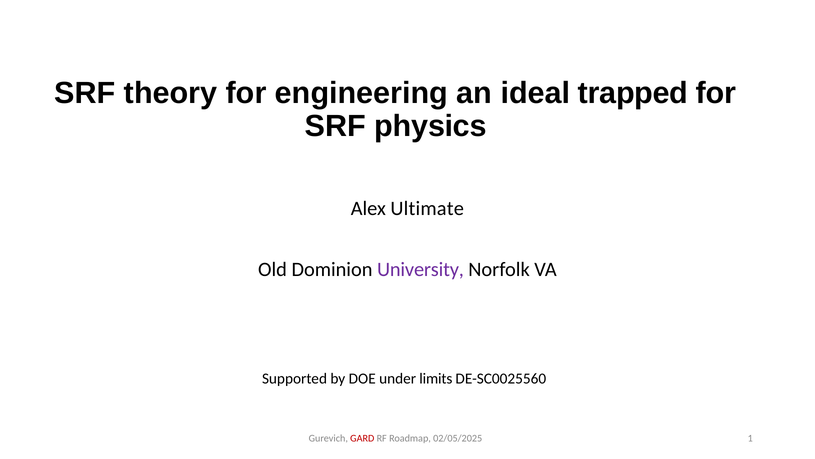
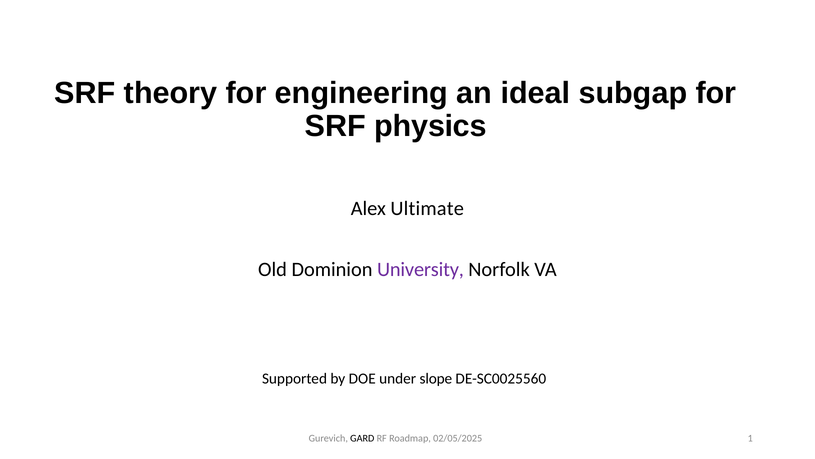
trapped: trapped -> subgap (633, 93)
limits: limits -> slope (436, 378)
GARD colour: red -> black (362, 438)
